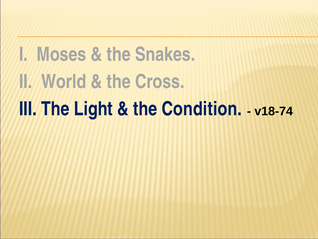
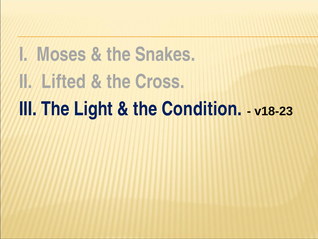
World: World -> Lifted (64, 82)
v18-74: v18-74 -> v18-23 (274, 111)
